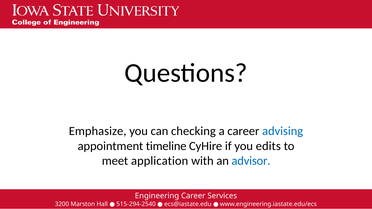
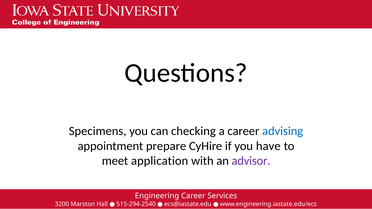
Emphasize: Emphasize -> Specimens (98, 131)
timeline: timeline -> prepare (166, 146)
edits: edits -> have (268, 146)
advisor colour: blue -> purple (251, 161)
